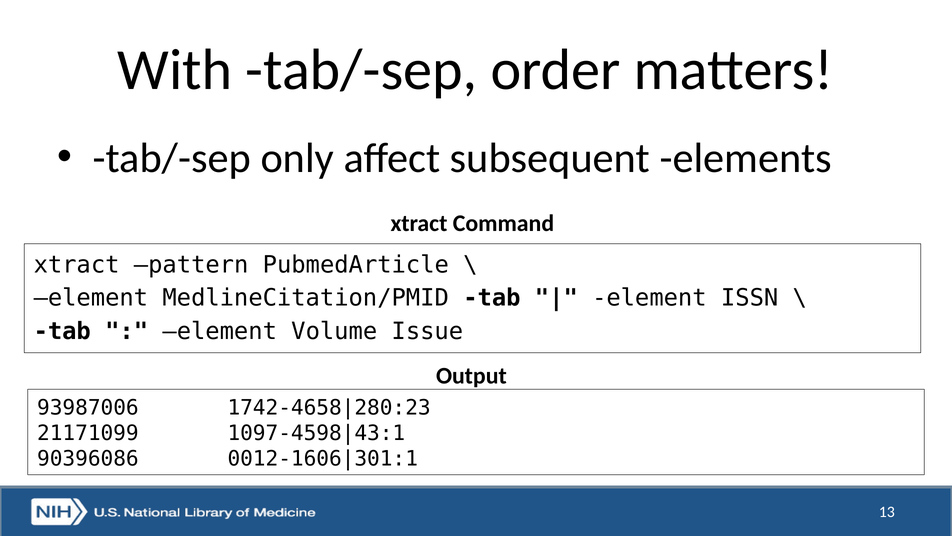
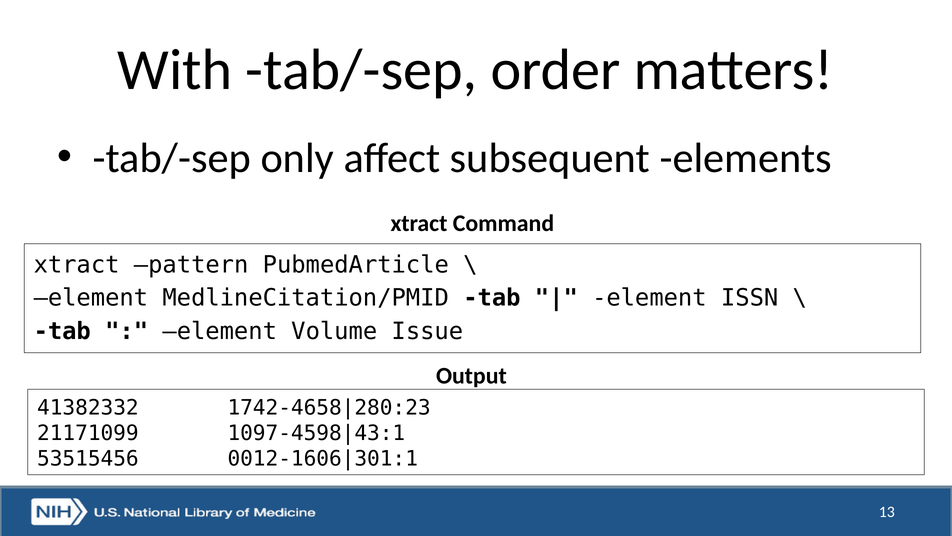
93987006: 93987006 -> 41382332 (88, 408)
90396086: 90396086 -> 53515456 (88, 458)
